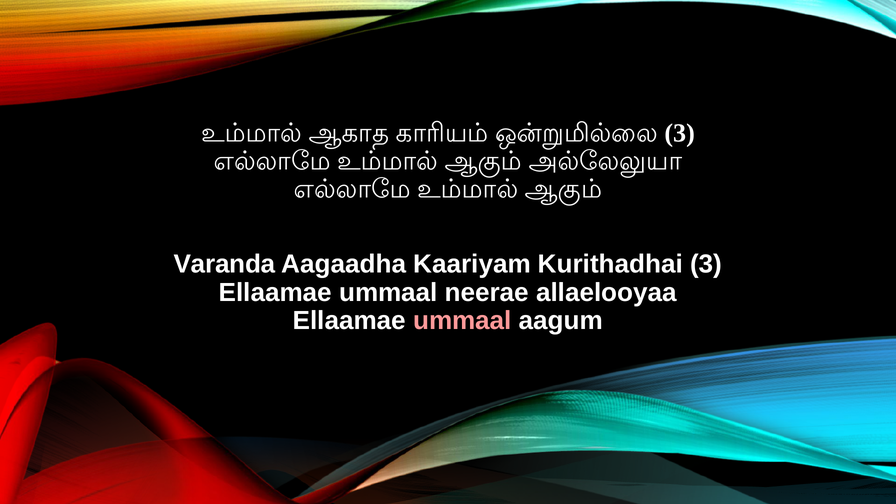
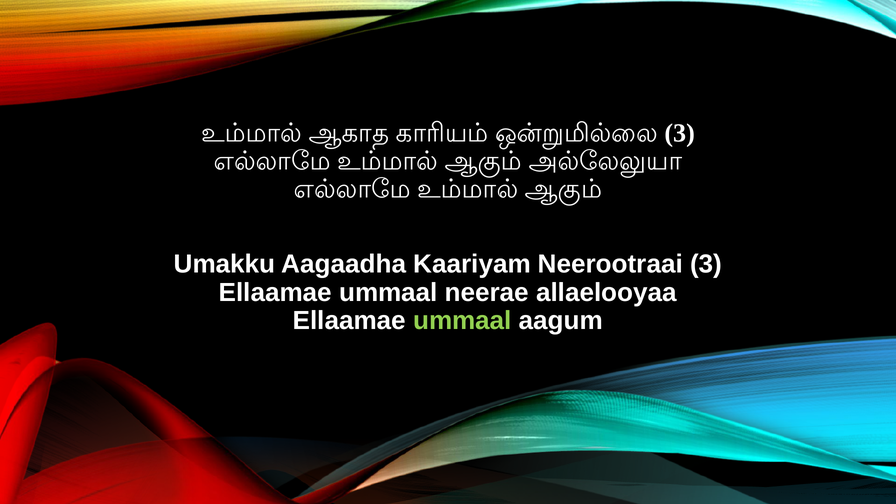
Varanda: Varanda -> Umakku (224, 264)
Kurithadhai: Kurithadhai -> Neerootraai (610, 264)
ummaal colour: pink -> light green (462, 321)
